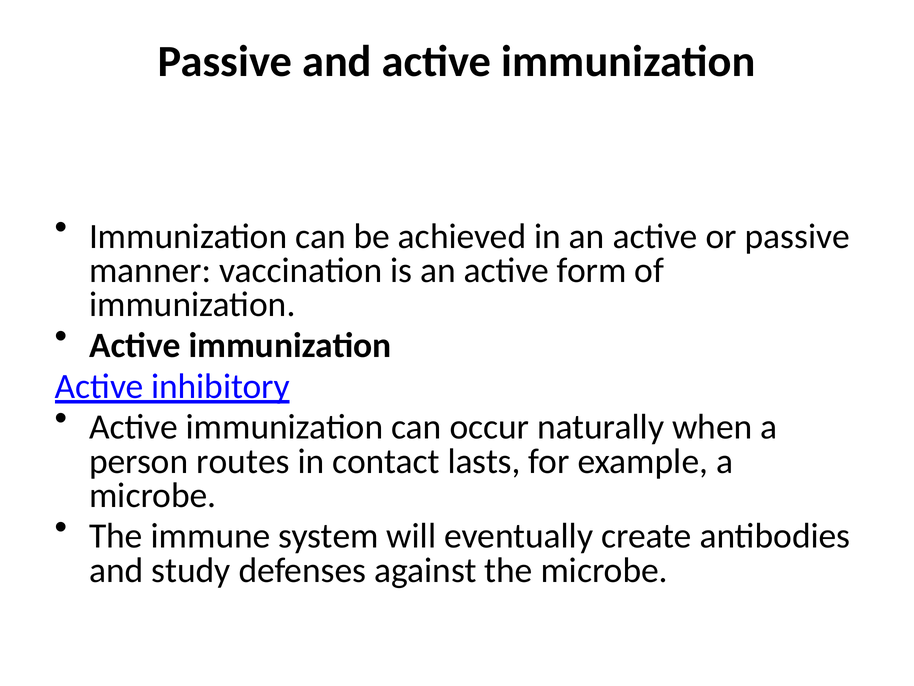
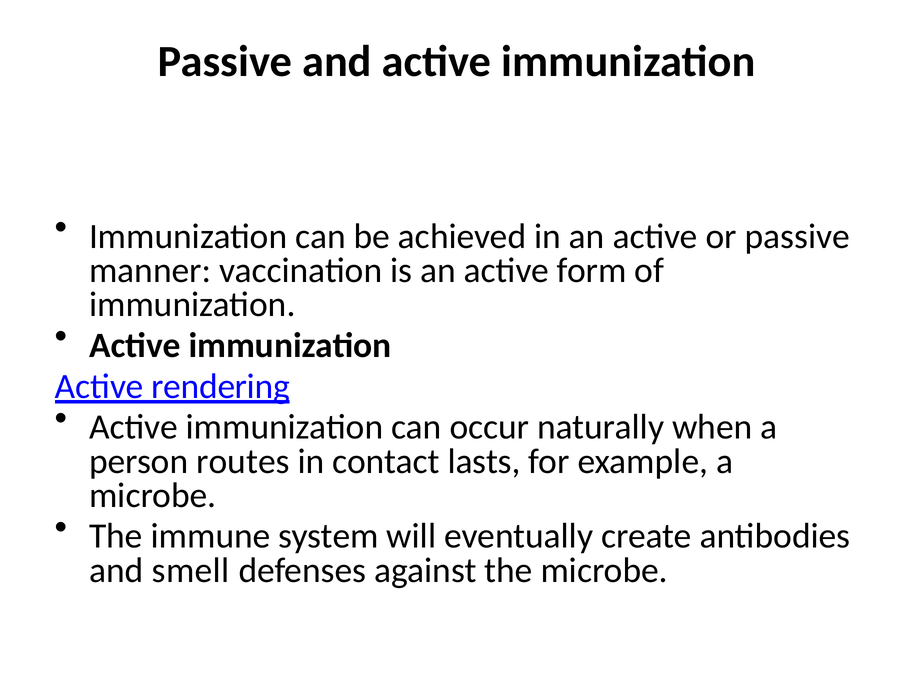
inhibitory: inhibitory -> rendering (221, 386)
study: study -> smell (191, 570)
